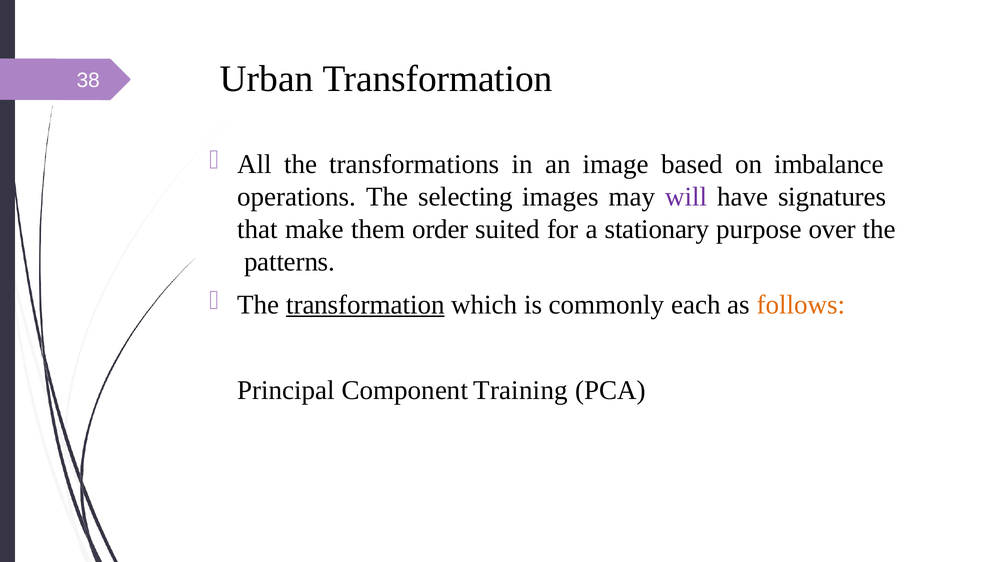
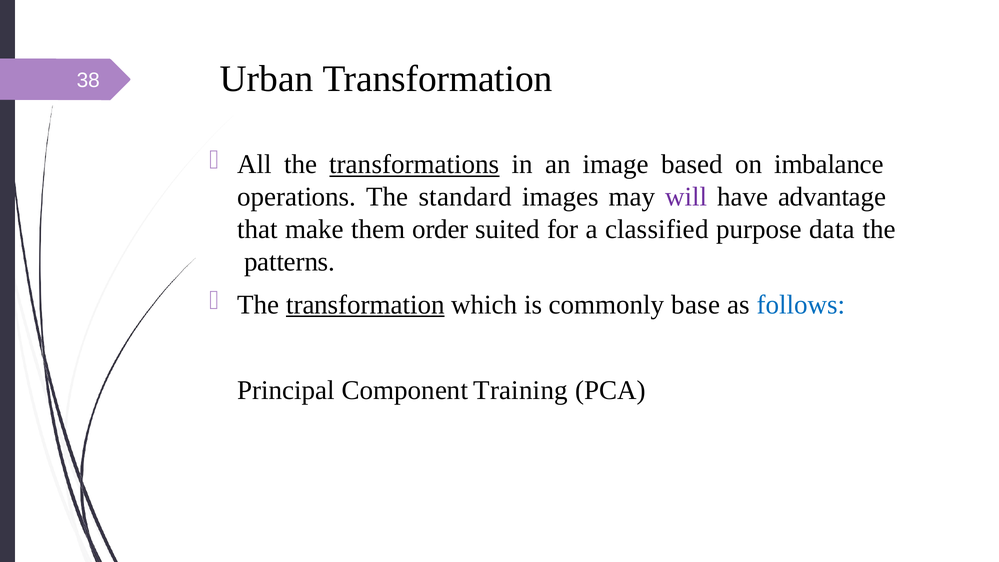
transformations underline: none -> present (414, 164)
selecting: selecting -> standard (465, 197)
signatures: signatures -> advantage (832, 197)
stationary: stationary -> classified (657, 229)
over: over -> data (832, 229)
each: each -> base (696, 305)
follows colour: orange -> blue (801, 305)
